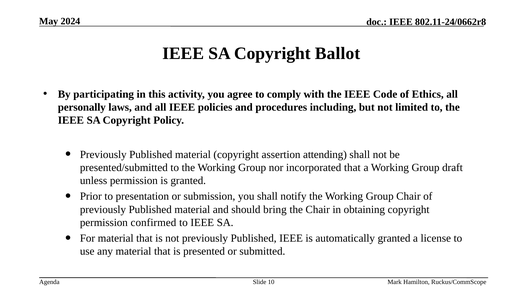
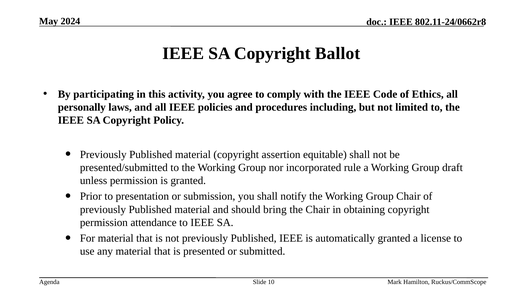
attending: attending -> equitable (325, 155)
incorporated that: that -> rule (352, 168)
confirmed: confirmed -> attendance (154, 223)
